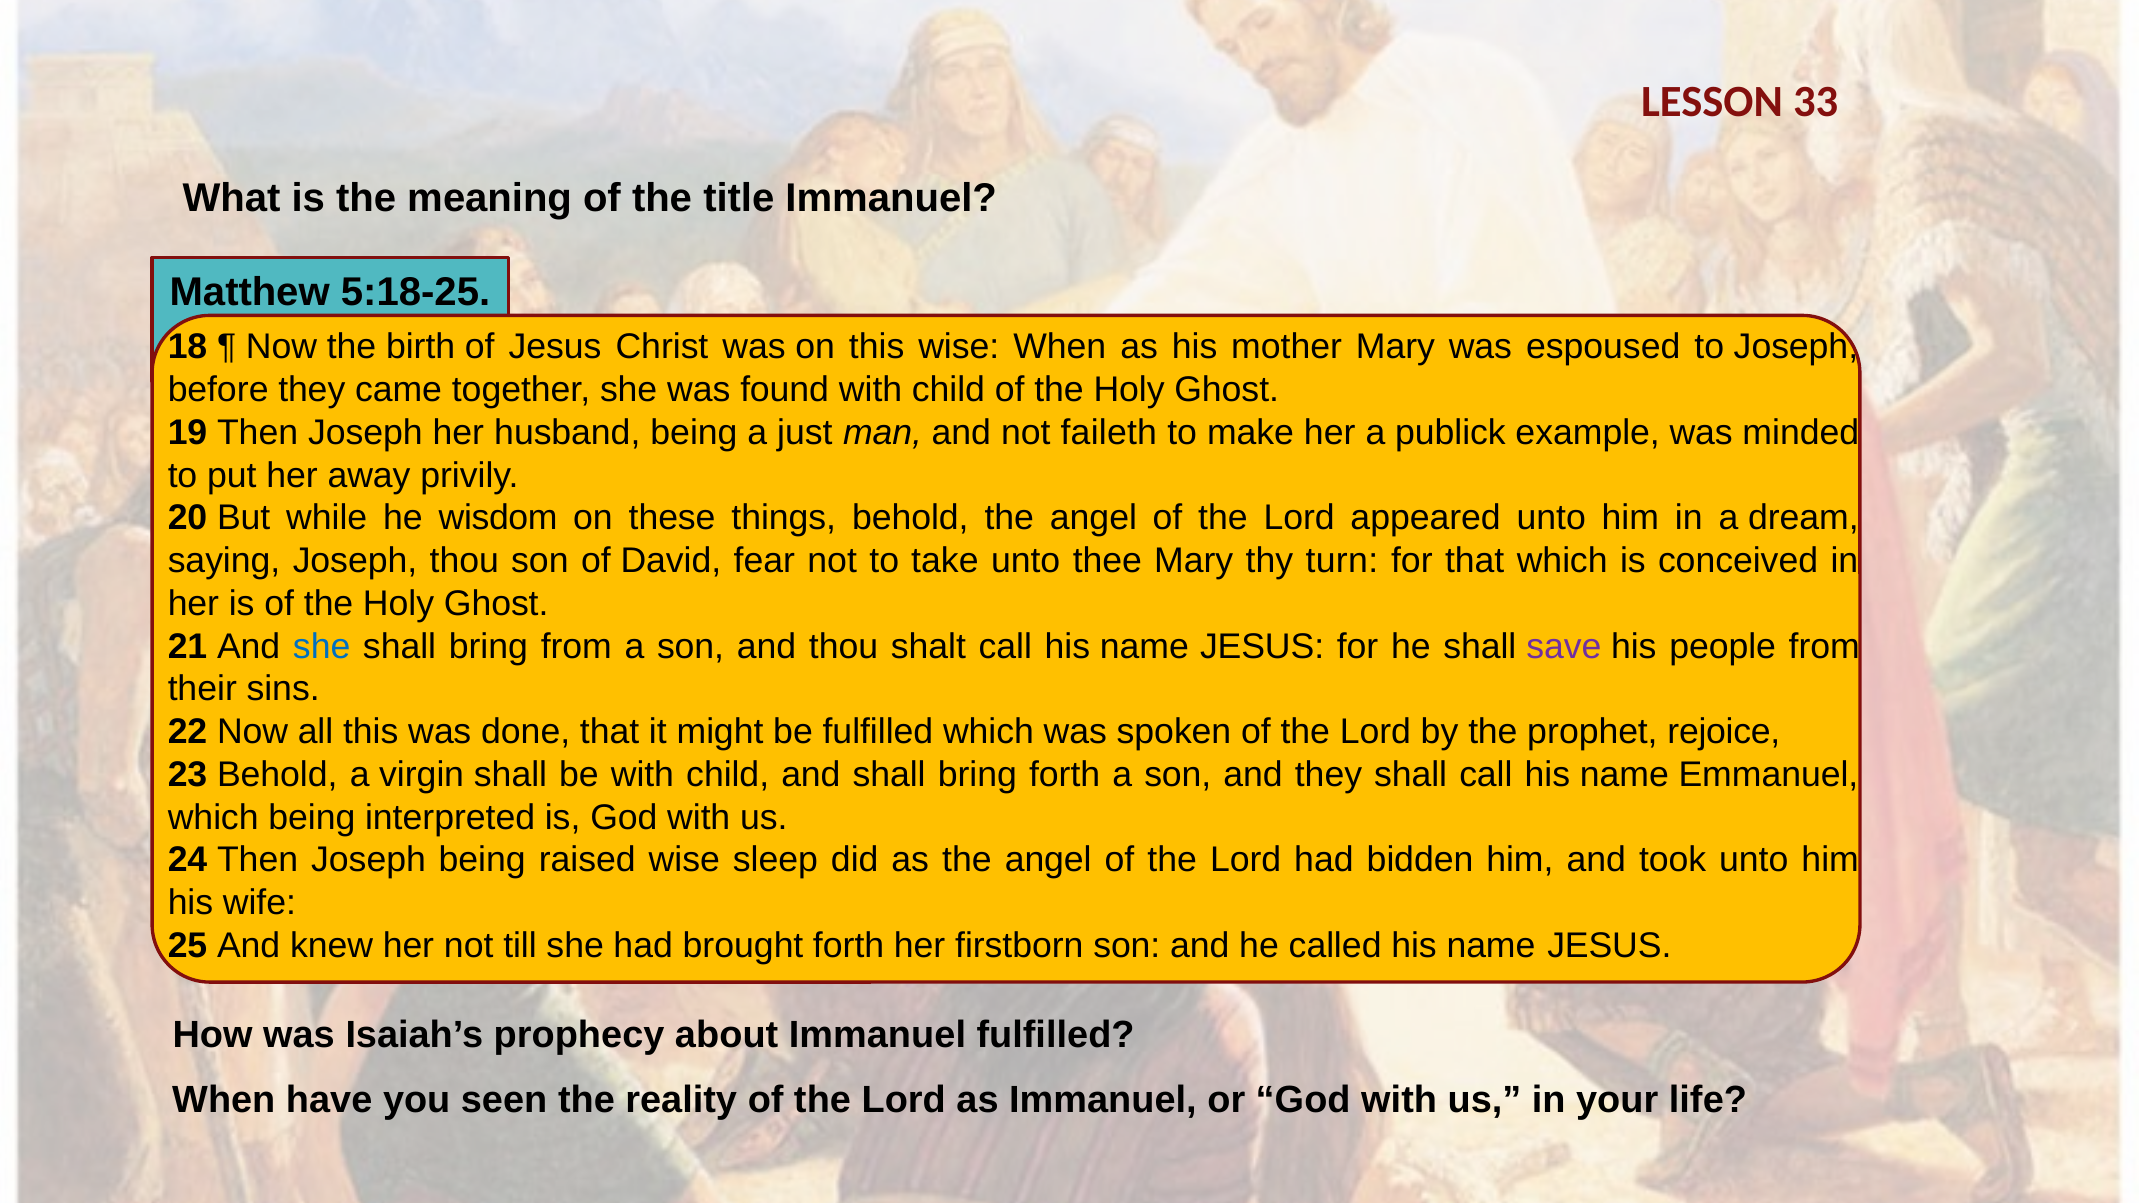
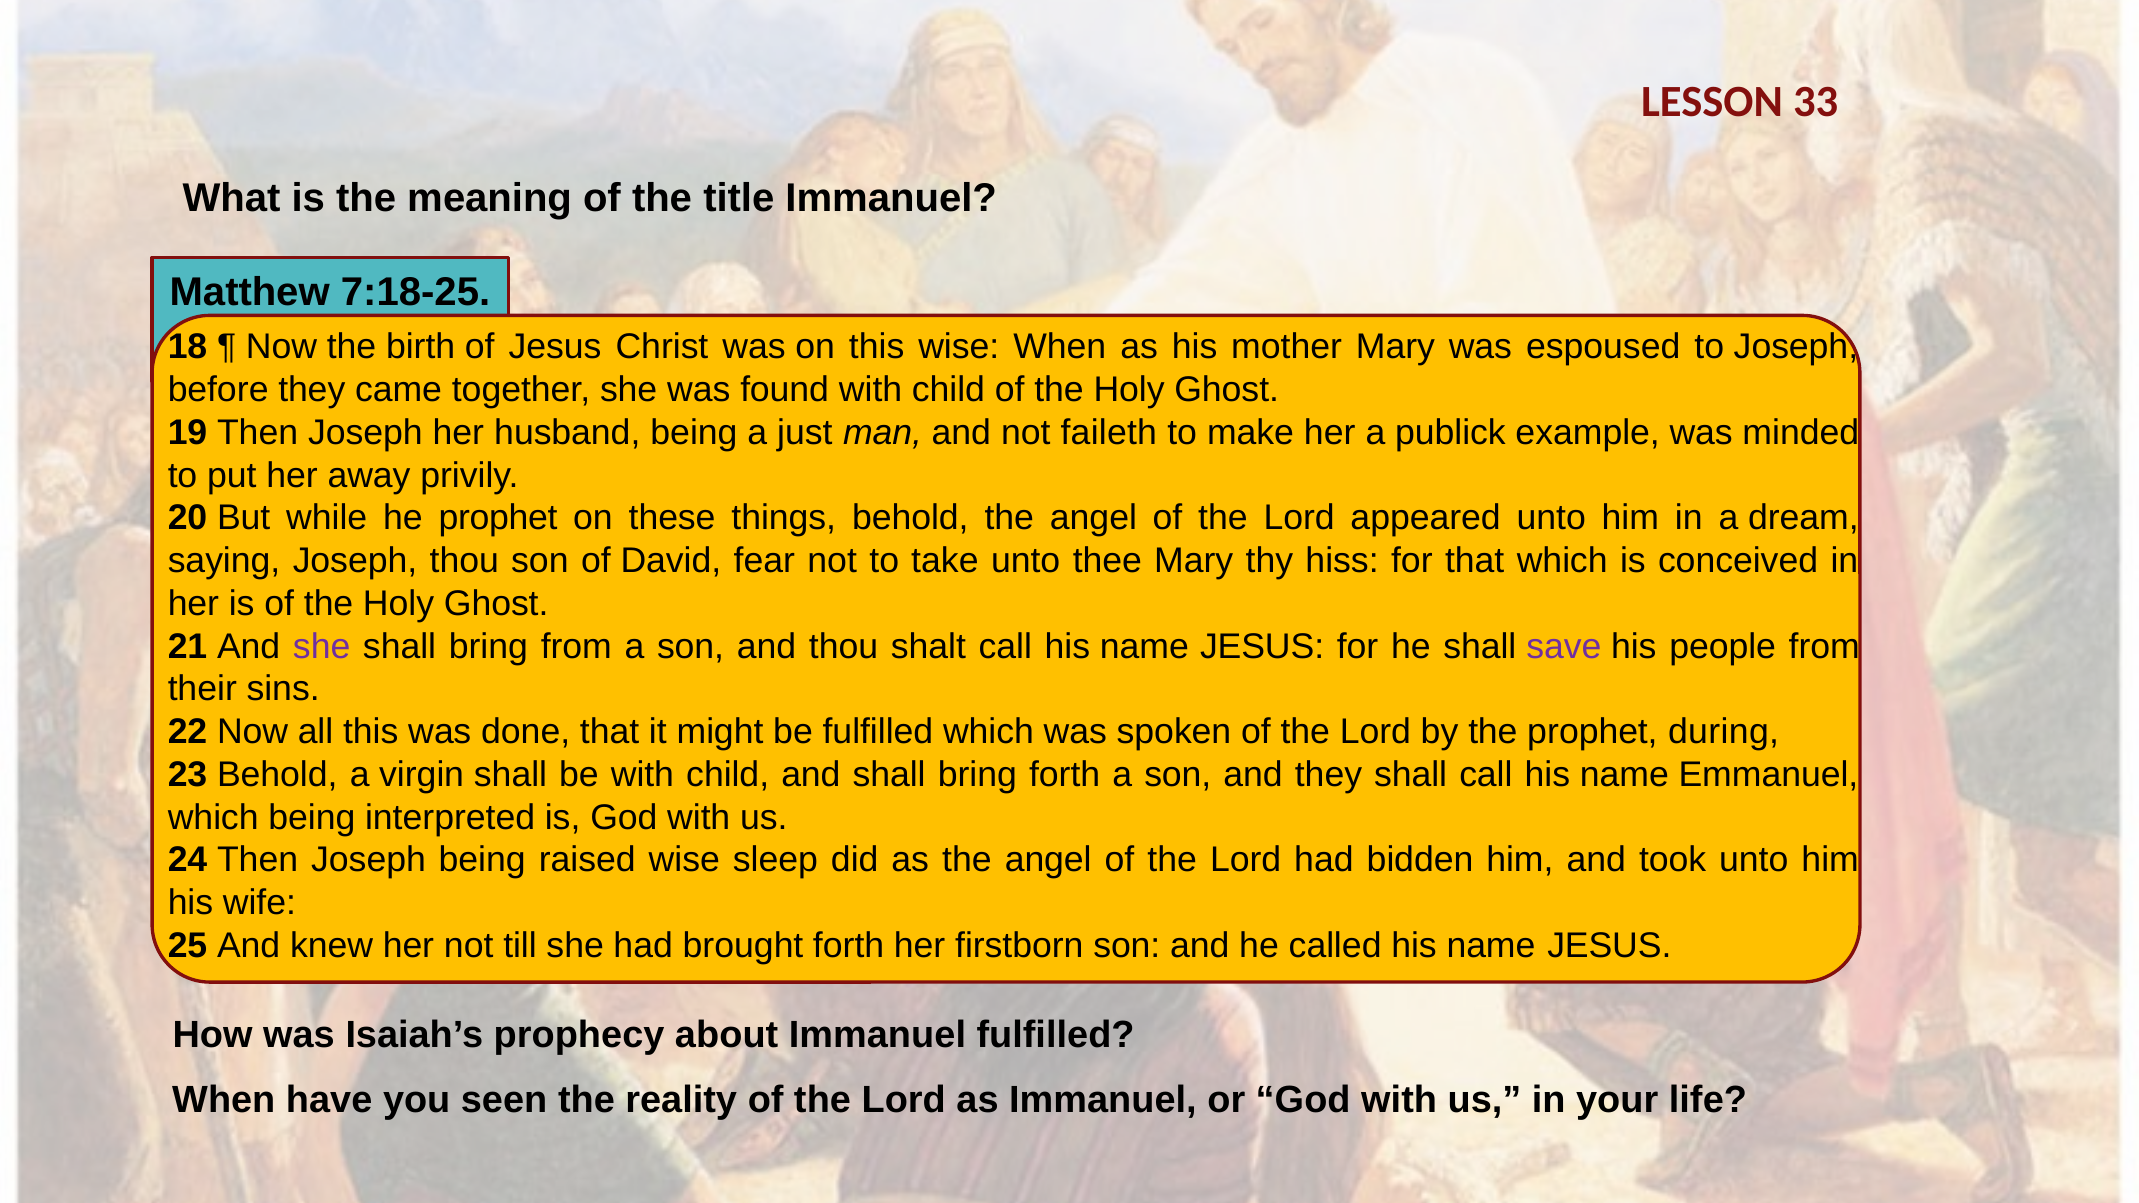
5:18-25: 5:18-25 -> 7:18-25 (416, 292)
he wisdom: wisdom -> prophet (498, 518)
turn: turn -> hiss (1342, 561)
she colour: blue -> purple (322, 647)
rejoice: rejoice -> during (1724, 732)
